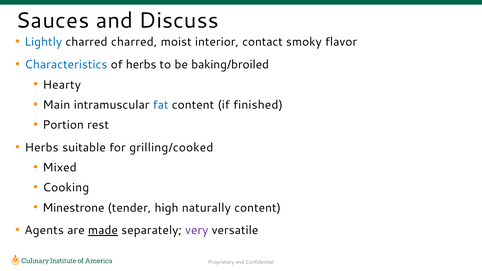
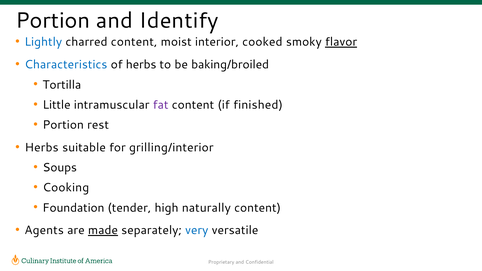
Sauces: Sauces -> Portion (53, 21)
Discuss: Discuss -> Identify (179, 21)
charred charred: charred -> content (134, 42)
contact: contact -> cooked (262, 42)
flavor underline: none -> present (341, 42)
Hearty: Hearty -> Tortilla (62, 85)
Main: Main -> Little (57, 105)
fat colour: blue -> purple (161, 105)
grilling/cooked: grilling/cooked -> grilling/interior (171, 148)
Mixed: Mixed -> Soups (60, 168)
Minestrone: Minestrone -> Foundation (73, 208)
very colour: purple -> blue (197, 230)
